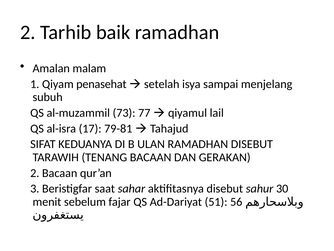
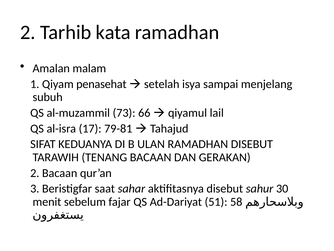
baik: baik -> kata (113, 32)
77: 77 -> 66 (144, 113)
56: 56 -> 58 (236, 201)
